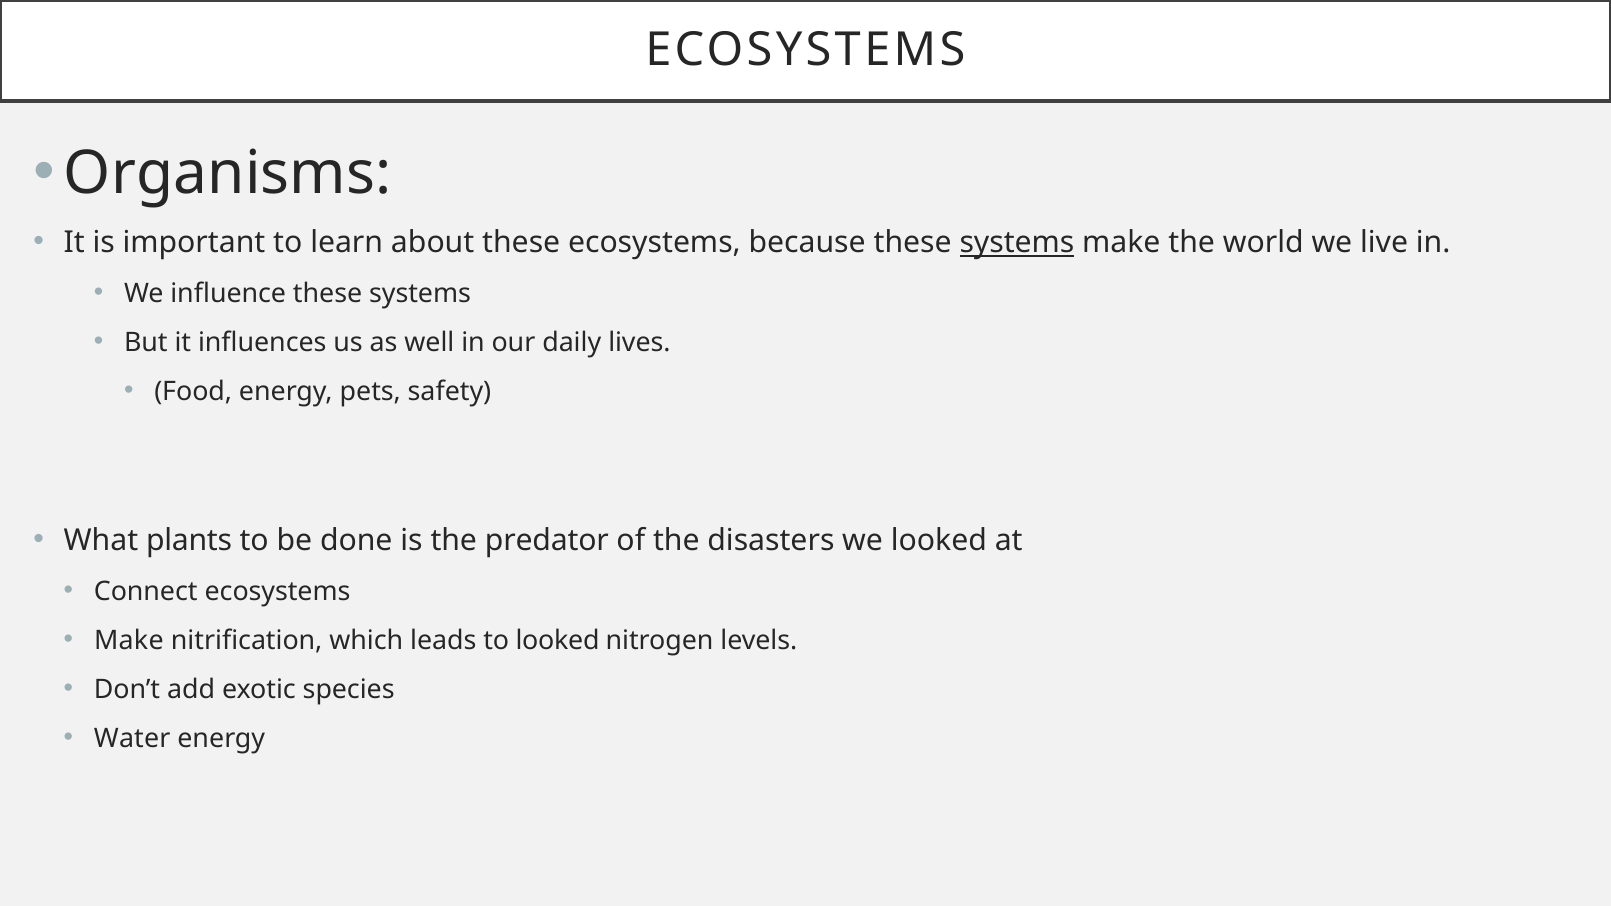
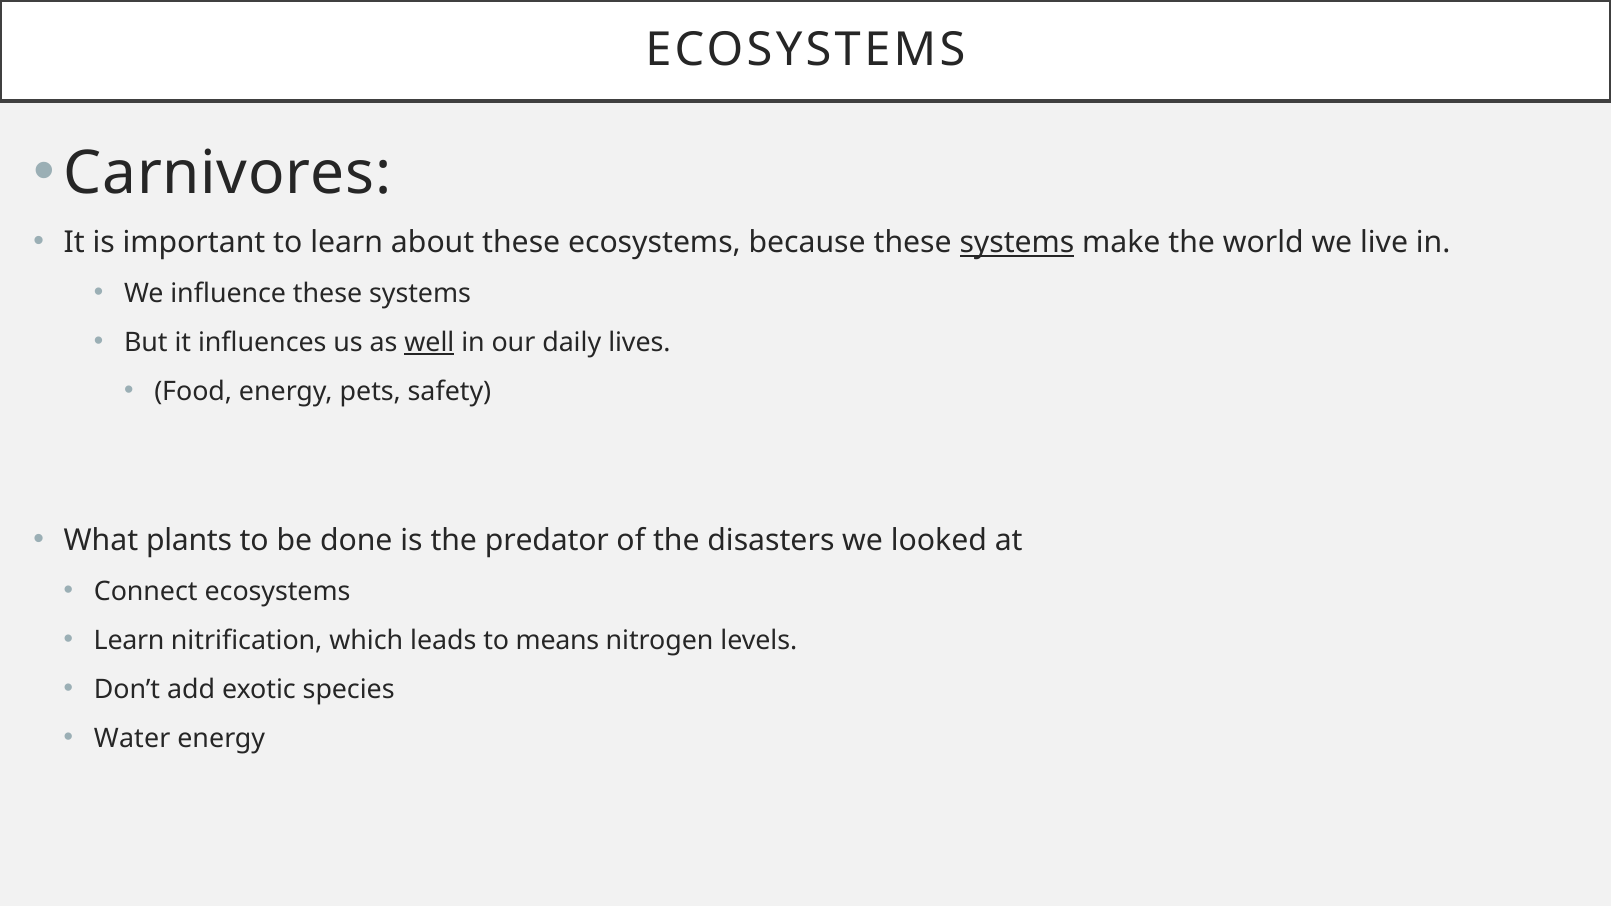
Organisms: Organisms -> Carnivores (228, 174)
well underline: none -> present (429, 342)
Make: Make -> Learn (129, 640)
to looked: looked -> means (558, 640)
